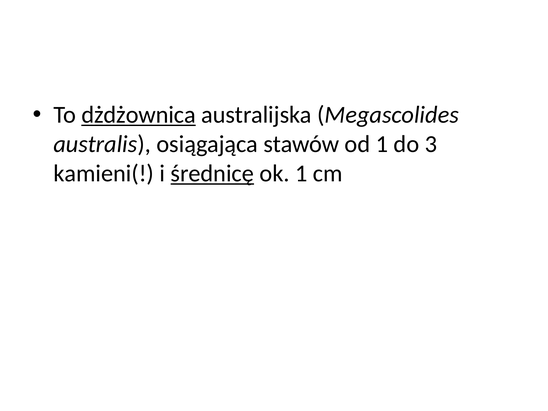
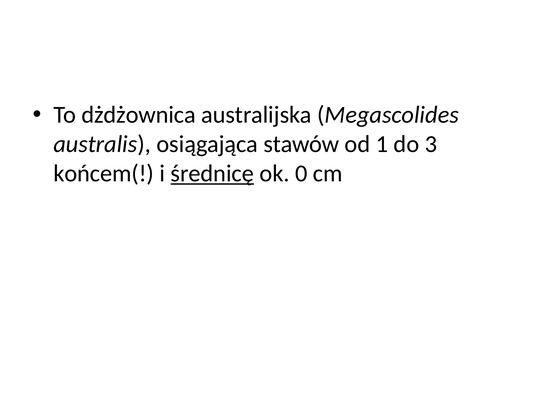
dżdżownica underline: present -> none (139, 115)
kamieni(: kamieni( -> końcem( (104, 173)
ok 1: 1 -> 0 (301, 173)
